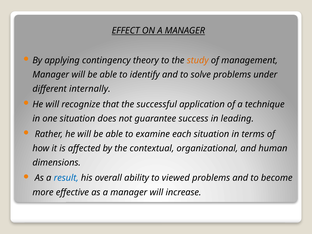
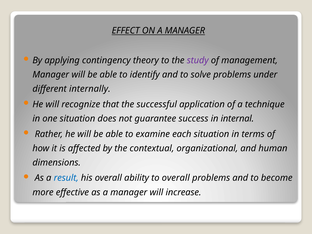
study colour: orange -> purple (198, 60)
leading: leading -> internal (237, 119)
to viewed: viewed -> overall (176, 178)
